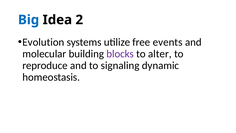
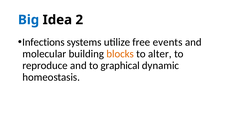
Evolution: Evolution -> Infections (43, 42)
blocks colour: purple -> orange (120, 54)
signaling: signaling -> graphical (120, 65)
